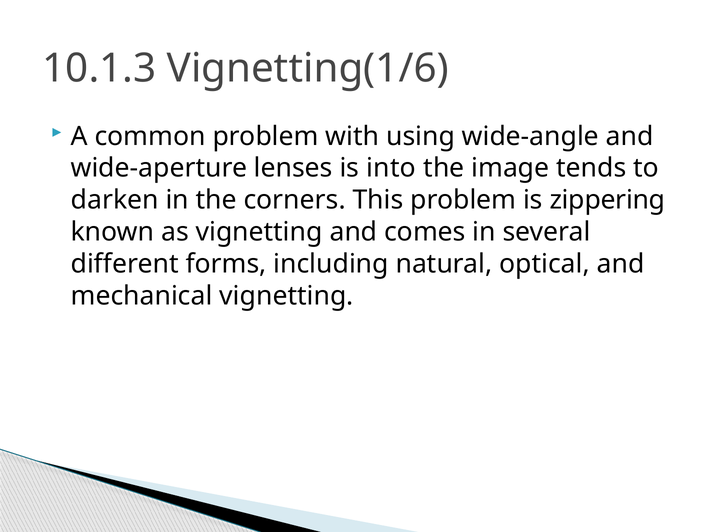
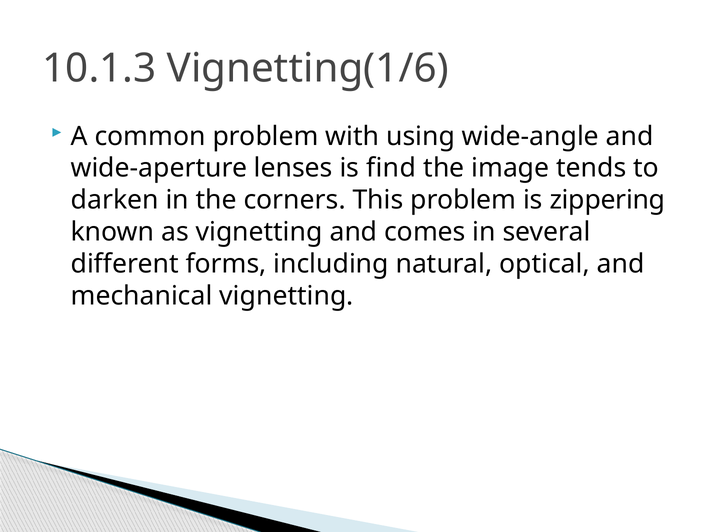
into: into -> find (391, 168)
